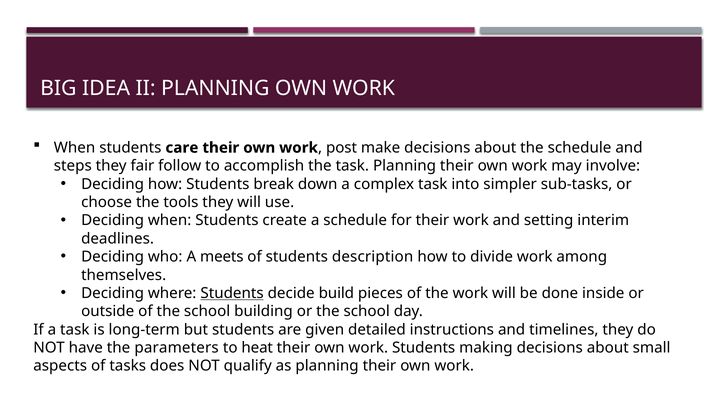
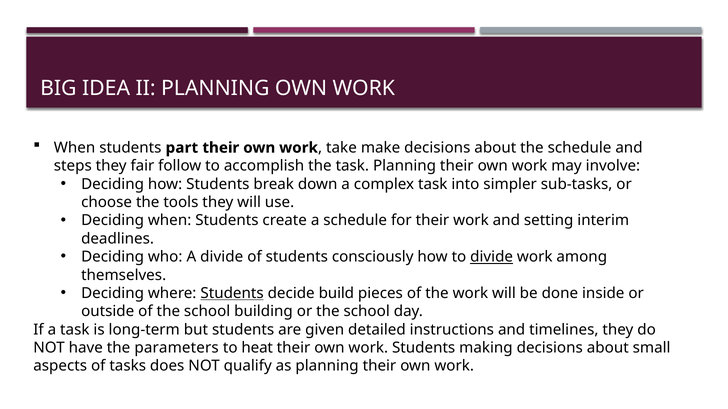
care: care -> part (182, 148)
post: post -> take (341, 148)
A meets: meets -> divide (222, 257)
description: description -> consciously (373, 257)
divide underline: none -> present (492, 257)
